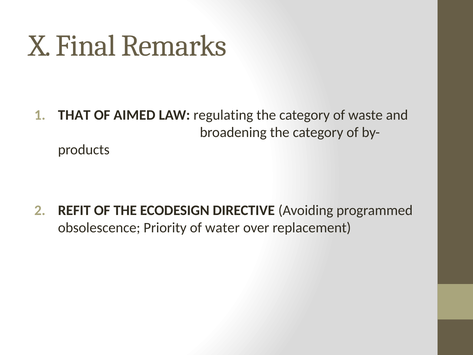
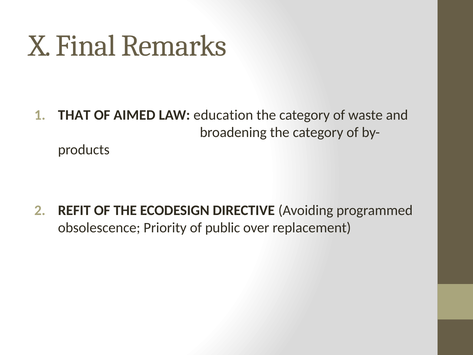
regulating: regulating -> education (223, 115)
water: water -> public (223, 228)
